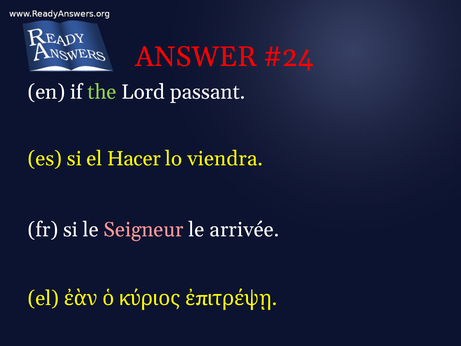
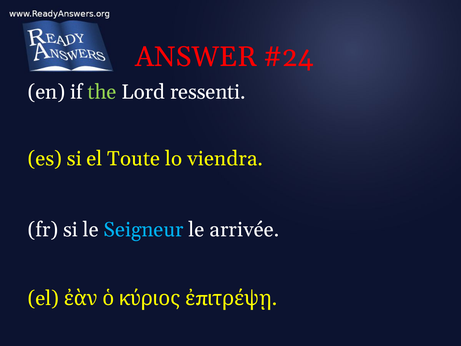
passant: passant -> ressenti (208, 92)
Hacer: Hacer -> Toute (134, 159)
Seigneur colour: pink -> light blue (144, 230)
